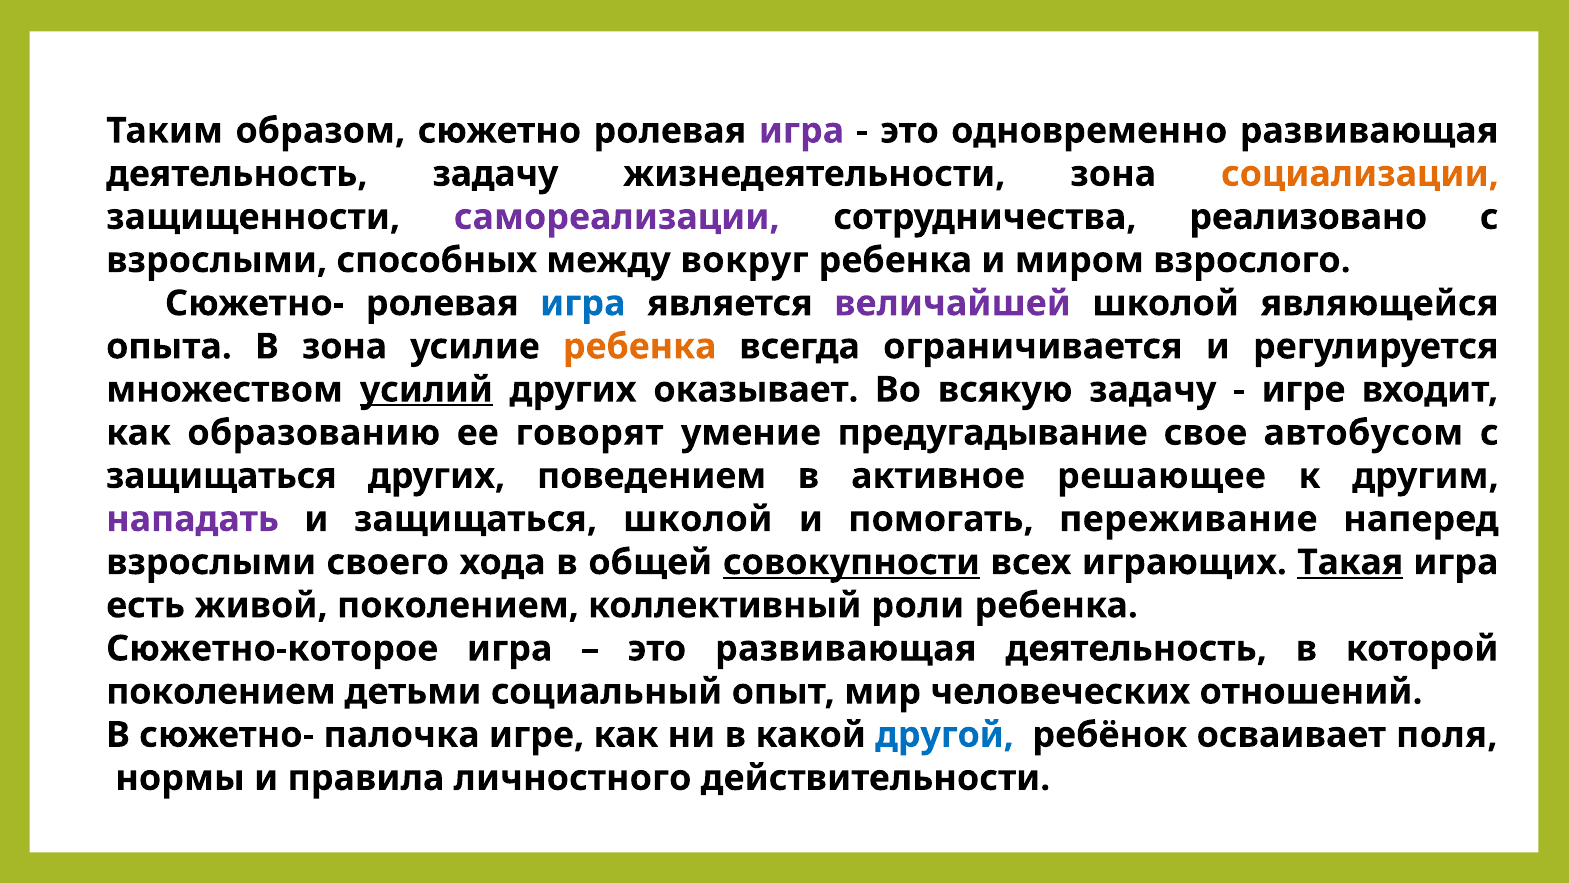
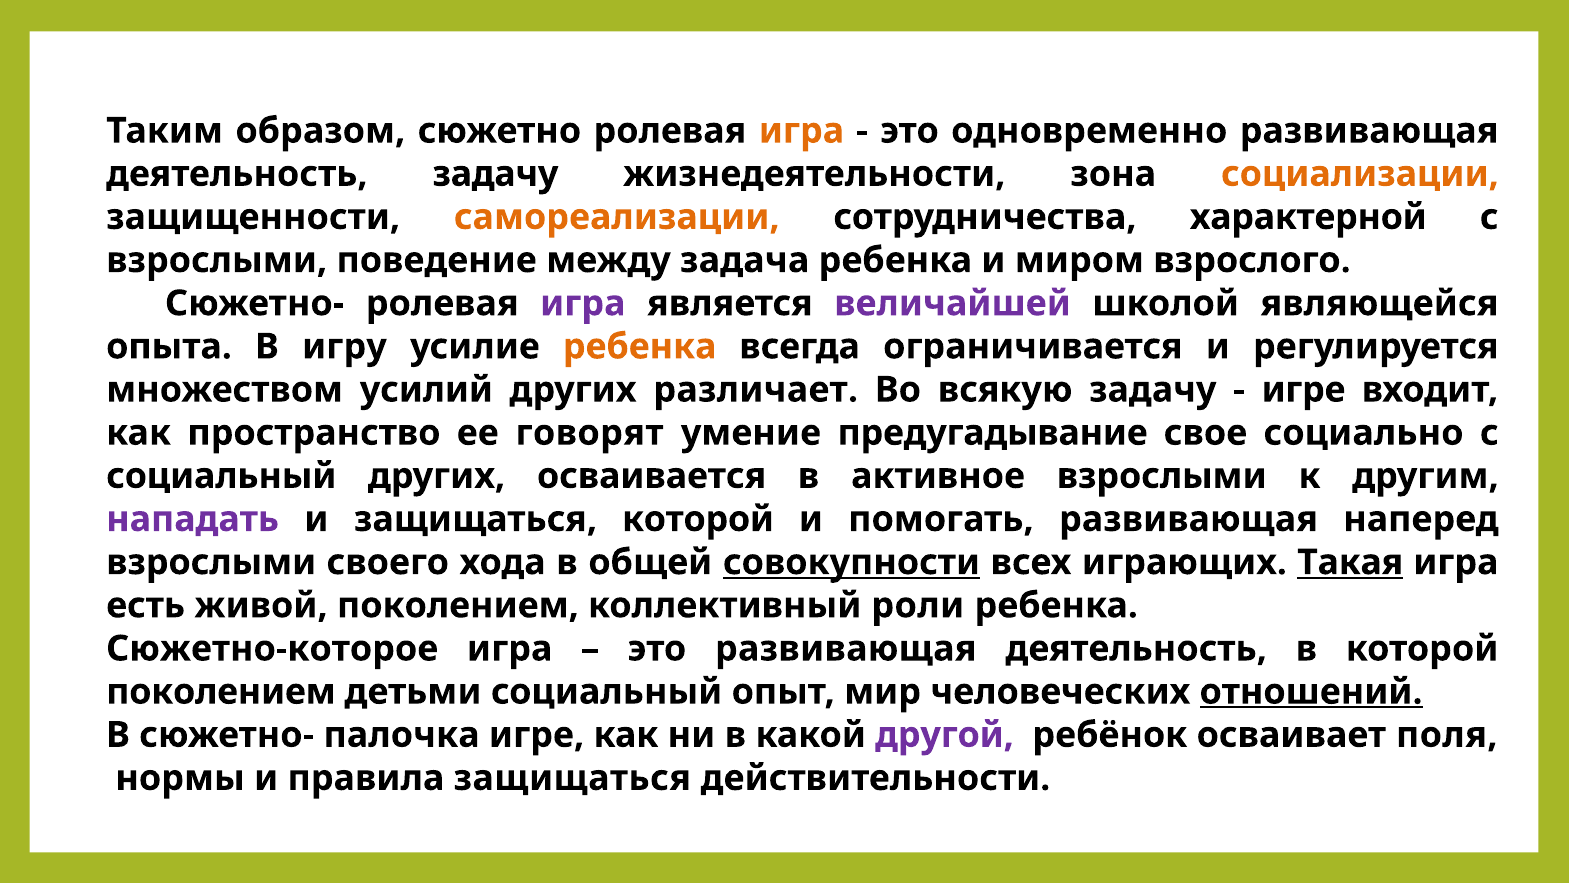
игра colour: purple -> orange (801, 131)
самореализации colour: purple -> orange (617, 217)
реализовано: реализовано -> характерной (1308, 217)
способных: способных -> поведение (437, 260)
вокруг: вокруг -> задача (745, 260)
игра colour: blue -> purple (583, 303)
В зона: зона -> игру (344, 346)
усилий underline: present -> none (426, 390)
оказывает: оказывает -> различает (756, 390)
образованию: образованию -> пространство (314, 433)
автобусом: автобусом -> социально (1364, 433)
защищаться: защищаться -> социальный (221, 476)
поведением: поведением -> осваивается (652, 476)
активное решающее: решающее -> взрослыми (1162, 476)
защищаться школой: школой -> которой (698, 519)
помогать переживание: переживание -> развивающая (1188, 519)
отношений underline: none -> present (1311, 691)
другой colour: blue -> purple (944, 735)
правила личностного: личностного -> защищаться (572, 778)
